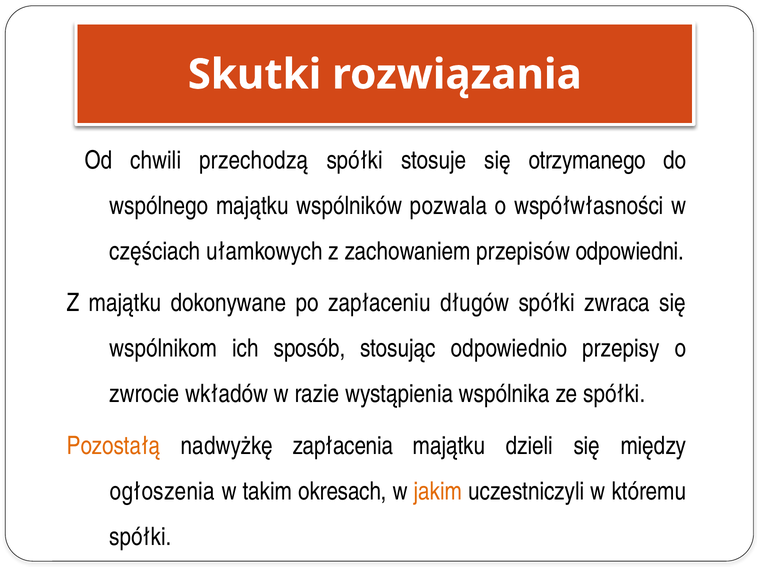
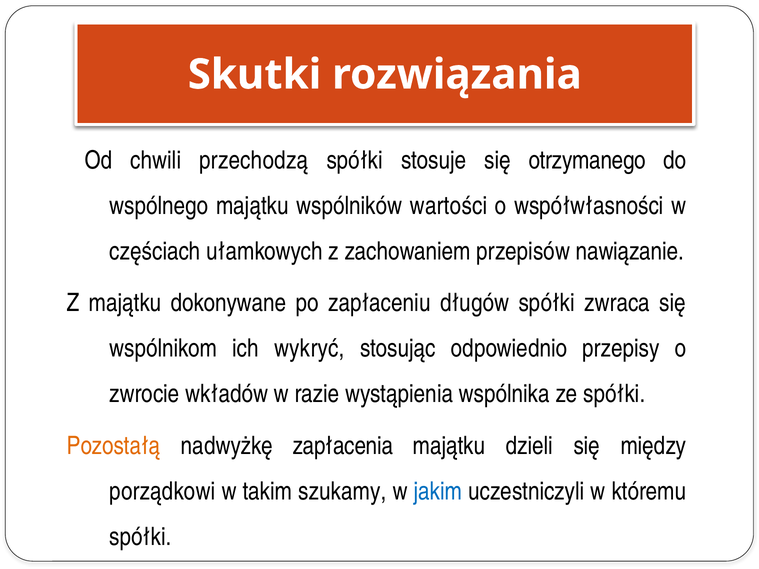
pozwala: pozwala -> wartości (449, 206)
odpowiedni: odpowiedni -> nawiązanie (630, 251)
sposób: sposób -> wykryć (309, 349)
ogłoszenia: ogłoszenia -> porządkowi (162, 491)
okresach: okresach -> szukamy (342, 491)
jakim colour: orange -> blue (438, 491)
